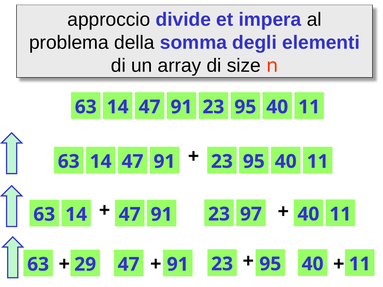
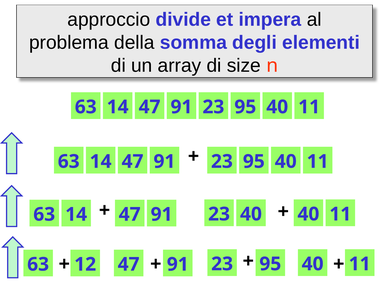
23 97: 97 -> 40 (251, 214)
29: 29 -> 12 (85, 265)
